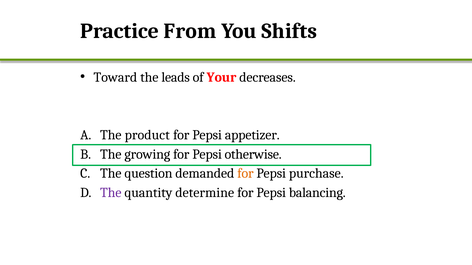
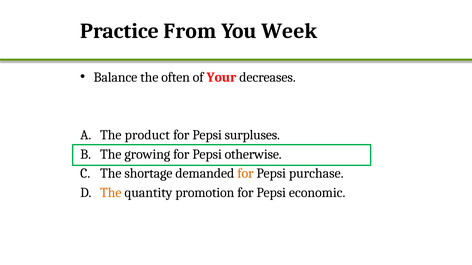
Shifts: Shifts -> Week (289, 31)
Toward: Toward -> Balance (115, 77)
leads: leads -> often (176, 77)
appetizer: appetizer -> surpluses (252, 135)
question: question -> shortage (148, 174)
The colour: purple -> orange (111, 193)
determine: determine -> promotion (205, 193)
balancing: balancing -> economic (317, 193)
